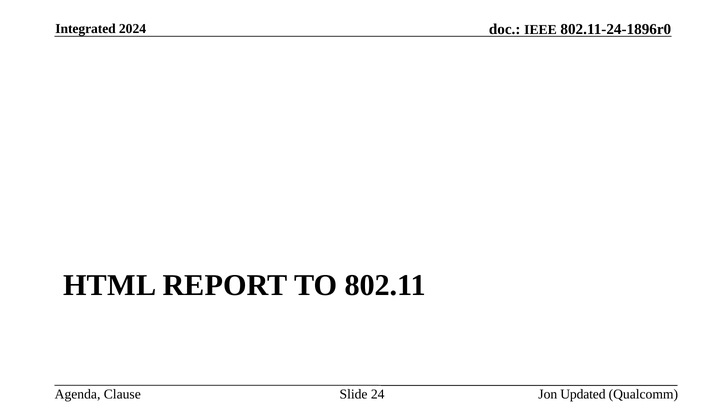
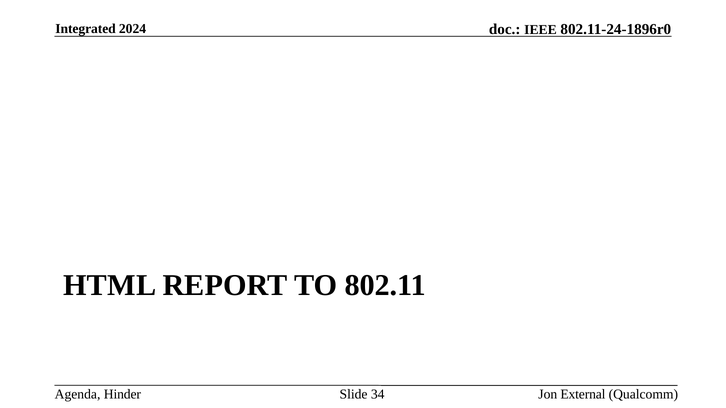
Clause: Clause -> Hinder (122, 395)
24: 24 -> 34 (378, 395)
Updated: Updated -> External (583, 395)
